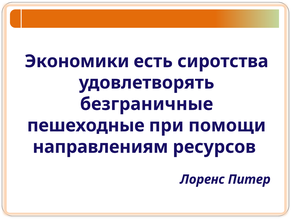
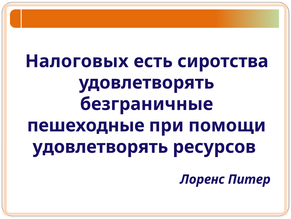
Экономики: Экономики -> Налоговых (77, 61)
направлениям: направлениям -> удовлетворять (100, 146)
